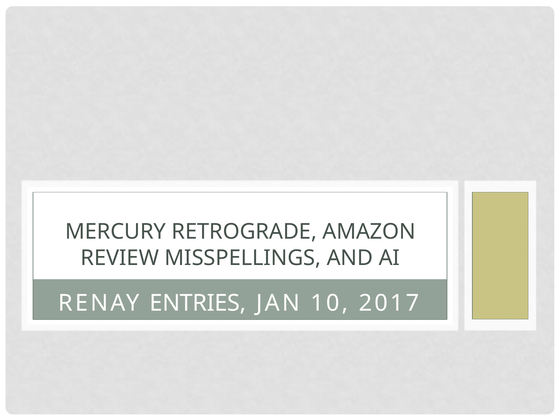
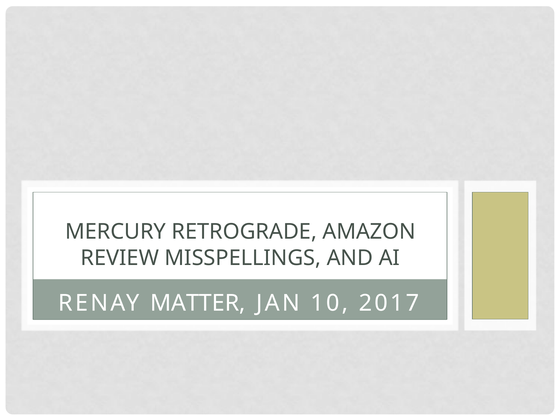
ENTRIES: ENTRIES -> MATTER (198, 303)
